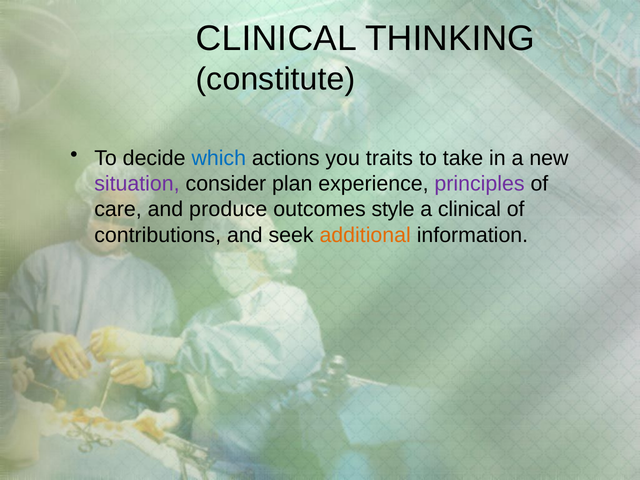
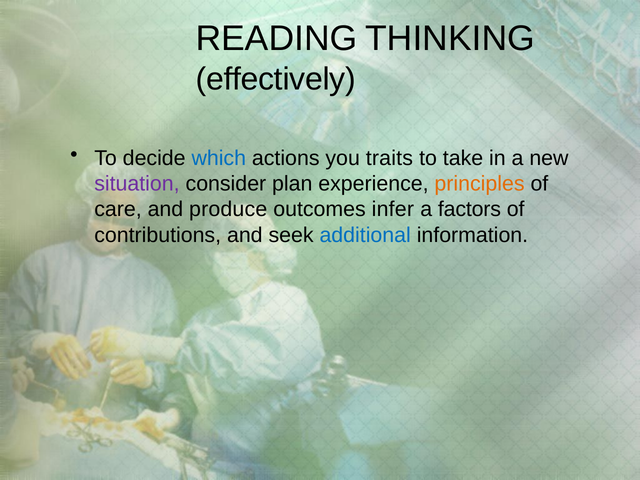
CLINICAL: CLINICAL -> READING (277, 39)
constitute: constitute -> effectively (276, 79)
principles colour: purple -> orange (480, 184)
style: style -> infer (393, 209)
a clinical: clinical -> factors (469, 209)
additional colour: orange -> blue (365, 235)
